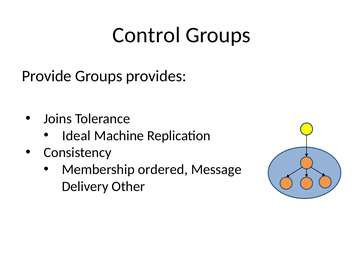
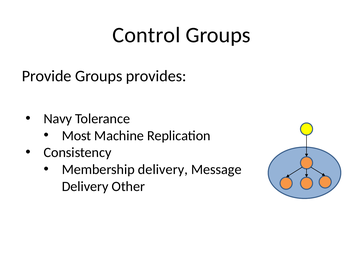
Joins: Joins -> Navy (58, 119)
Ideal: Ideal -> Most (77, 136)
Membership ordered: ordered -> delivery (163, 170)
